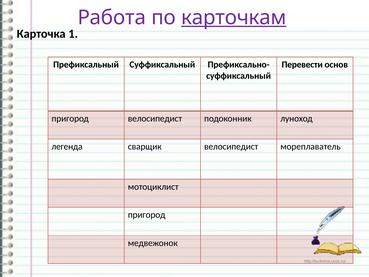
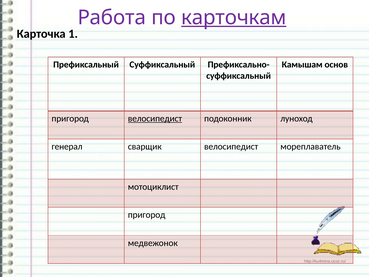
Перевести: Перевести -> Камышам (302, 65)
велосипедист underline: none -> present (155, 118)
легенда: легенда -> генерал (67, 147)
